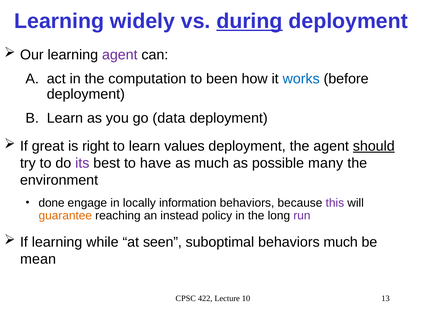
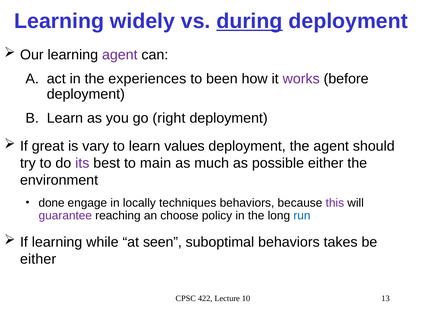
computation: computation -> experiences (147, 79)
works colour: blue -> purple (301, 79)
data: data -> right (169, 118)
right: right -> vary (96, 146)
should underline: present -> none (374, 146)
have: have -> main (156, 163)
possible many: many -> either (326, 163)
information: information -> techniques (188, 203)
guarantee colour: orange -> purple (65, 216)
instead: instead -> choose (179, 216)
run colour: purple -> blue (302, 216)
behaviors much: much -> takes (341, 243)
mean: mean -> either (38, 260)
